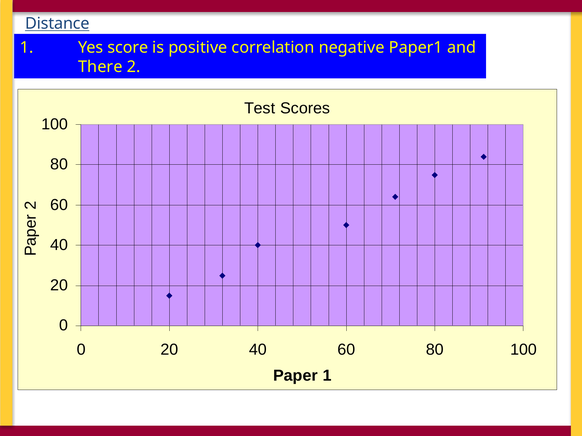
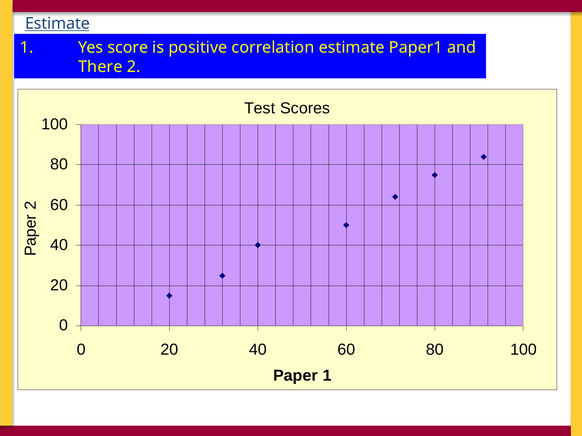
Distance: Distance -> Estimate (57, 23)
correlation negative: negative -> estimate (352, 48)
